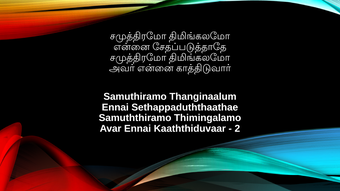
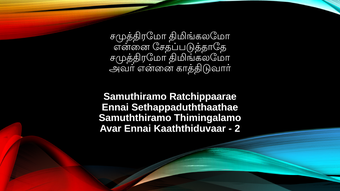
Thanginaalum: Thanginaalum -> Ratchippaarae (203, 97)
